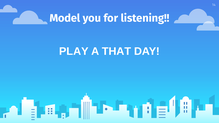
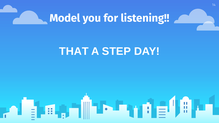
PLAY: PLAY -> THAT (74, 51)
THAT: THAT -> STEP (116, 51)
